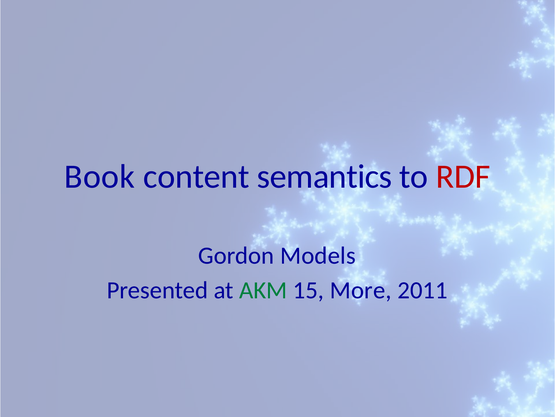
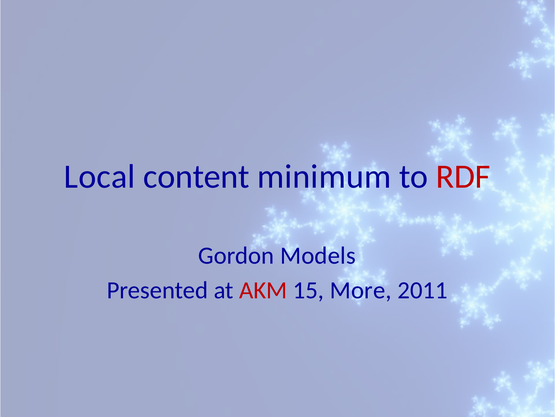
Book: Book -> Local (100, 176)
semantics: semantics -> minimum (324, 176)
AKM colour: green -> red (263, 290)
